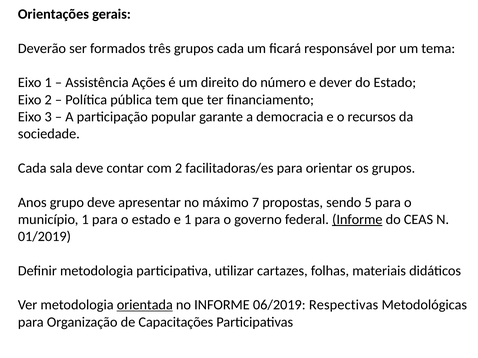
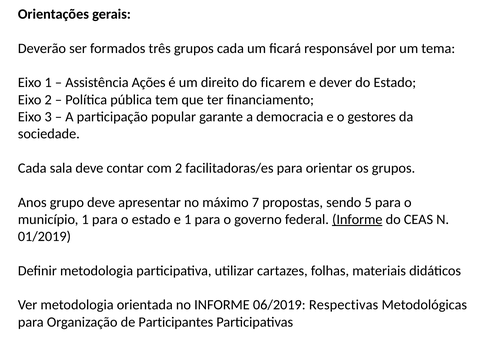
número: número -> ficarem (283, 83)
recursos: recursos -> gestores (372, 117)
orientada underline: present -> none (145, 305)
Capacitações: Capacitações -> Participantes (176, 322)
